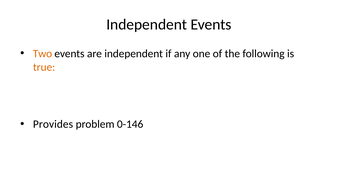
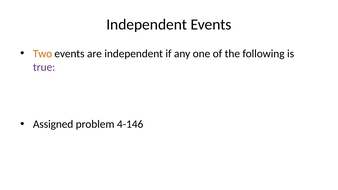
true colour: orange -> purple (44, 67)
Provides: Provides -> Assigned (53, 124)
0-146: 0-146 -> 4-146 (130, 124)
